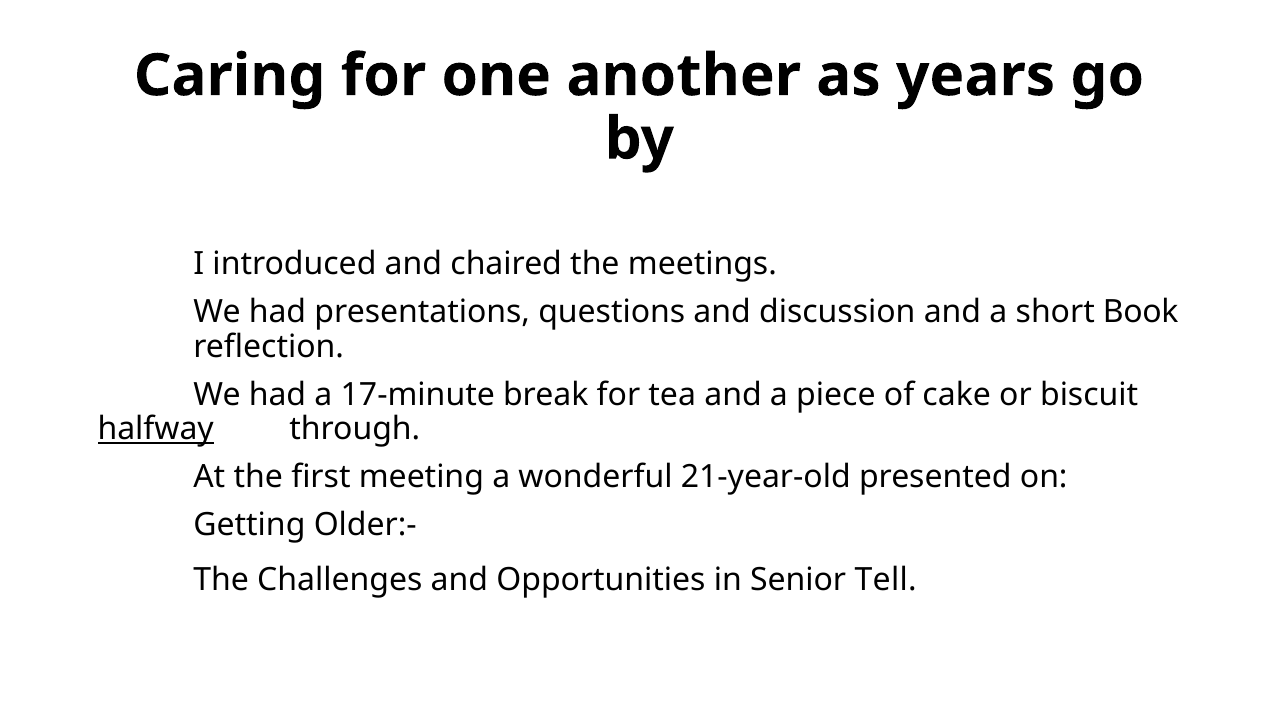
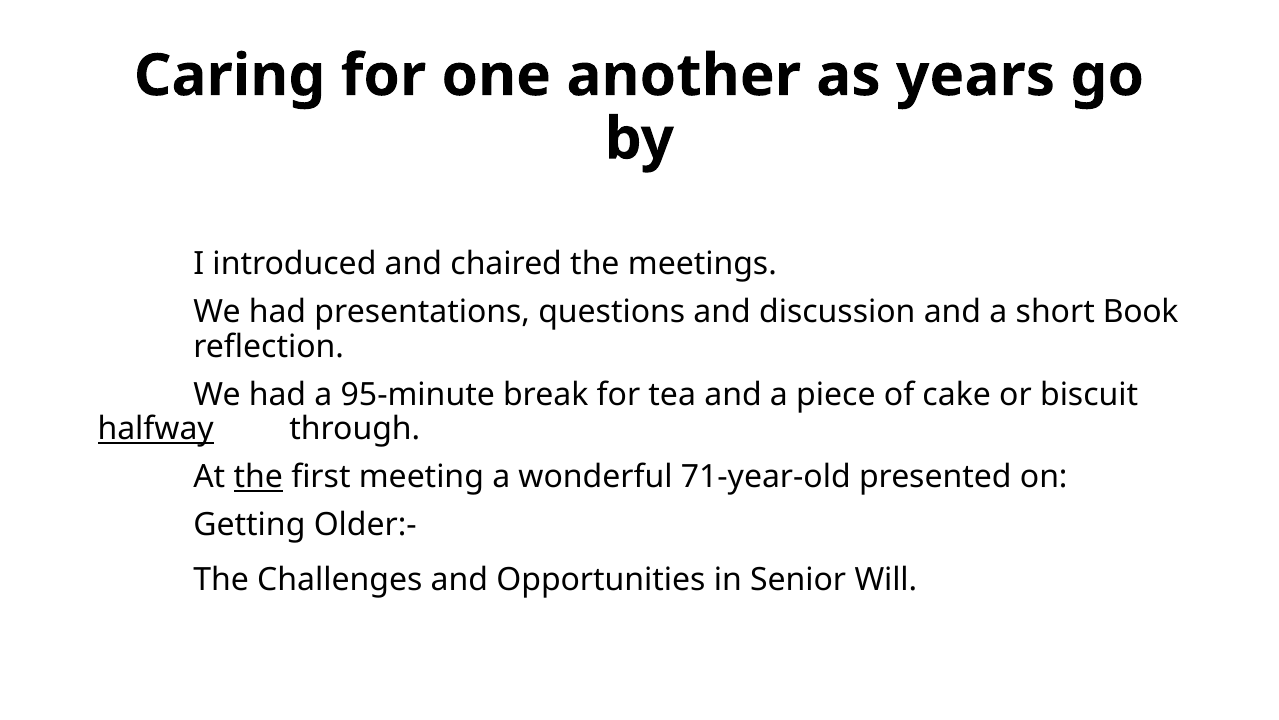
17-minute: 17-minute -> 95-minute (418, 394)
the underline: none -> present (258, 477)
21-year-old: 21-year-old -> 71-year-old (766, 477)
Tell: Tell -> Will (886, 580)
